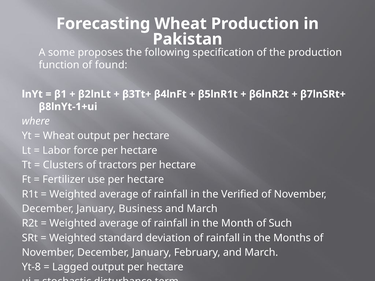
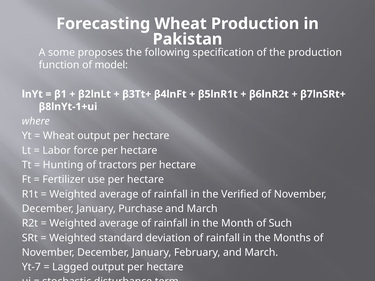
found: found -> model (111, 65)
Clusters: Clusters -> Hunting (63, 165)
Business: Business -> Purchase (141, 209)
Yt-8: Yt-8 -> Yt-7 (31, 267)
